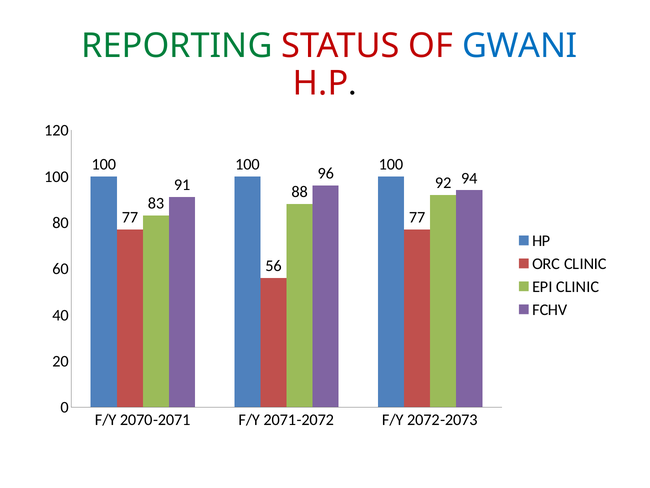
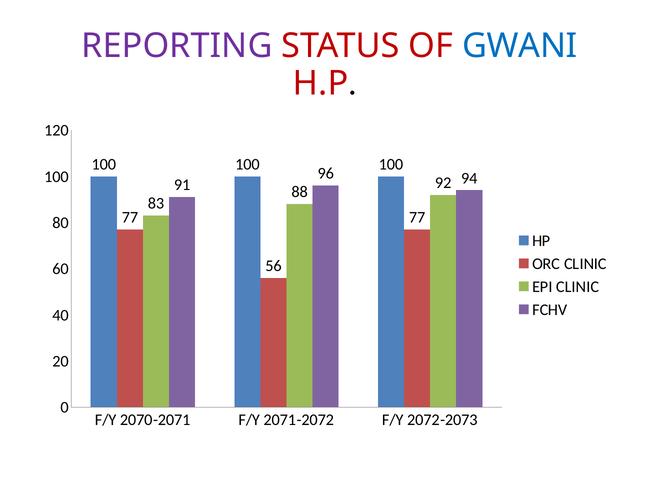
REPORTING colour: green -> purple (177, 46)
